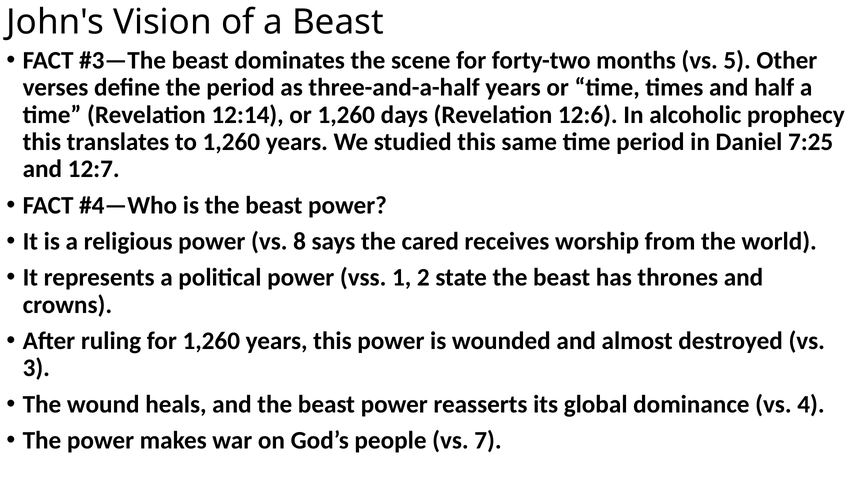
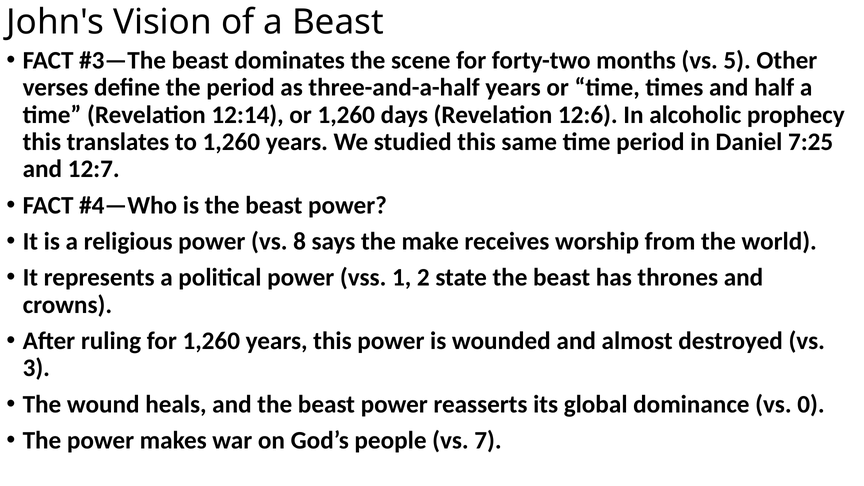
cared: cared -> make (430, 241)
4: 4 -> 0 (811, 404)
